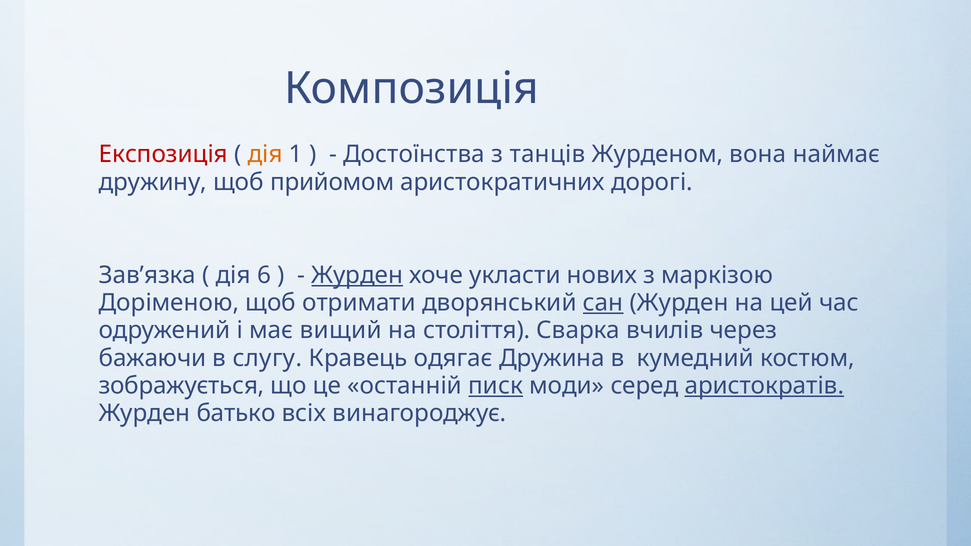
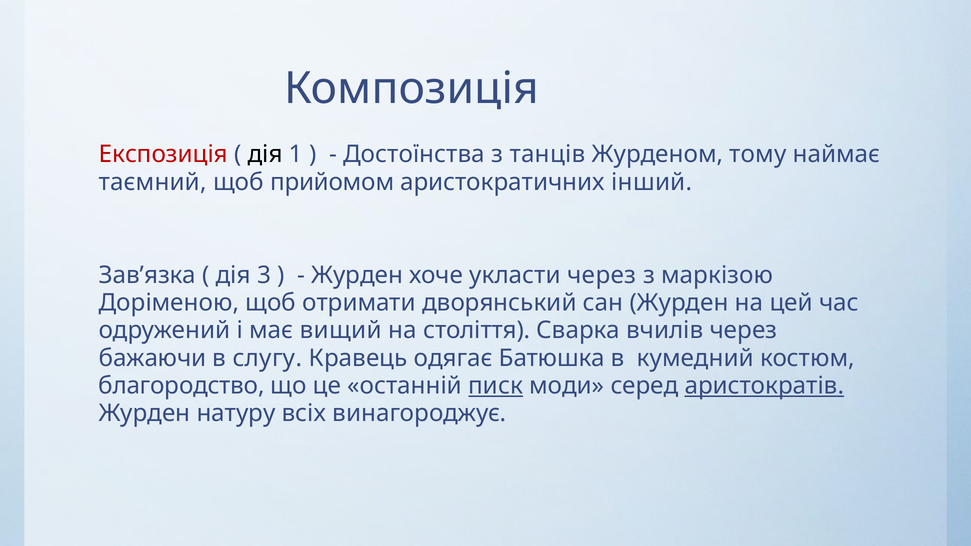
дія colour: orange -> black (265, 155)
вона: вона -> тому (758, 155)
дружину: дружину -> таємний (153, 182)
дорогі: дорогі -> інший (652, 182)
6: 6 -> 3 (264, 275)
Журден underline: present -> none (357, 275)
укласти нових: нових -> через (602, 275)
сан underline: present -> none (603, 303)
Дружина: Дружина -> Батюшка (552, 358)
зображується: зображується -> благородство (181, 386)
батько: батько -> натуру (236, 414)
